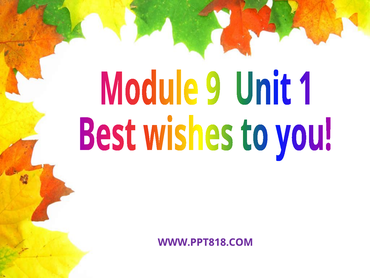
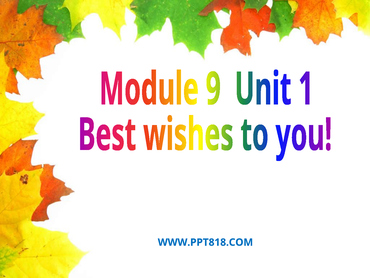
WWW.PPT818.COM colour: purple -> blue (205, 242)
